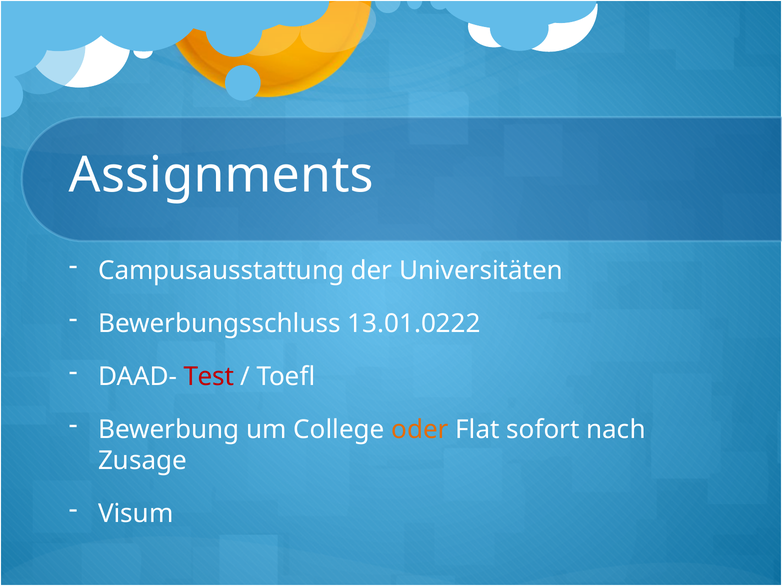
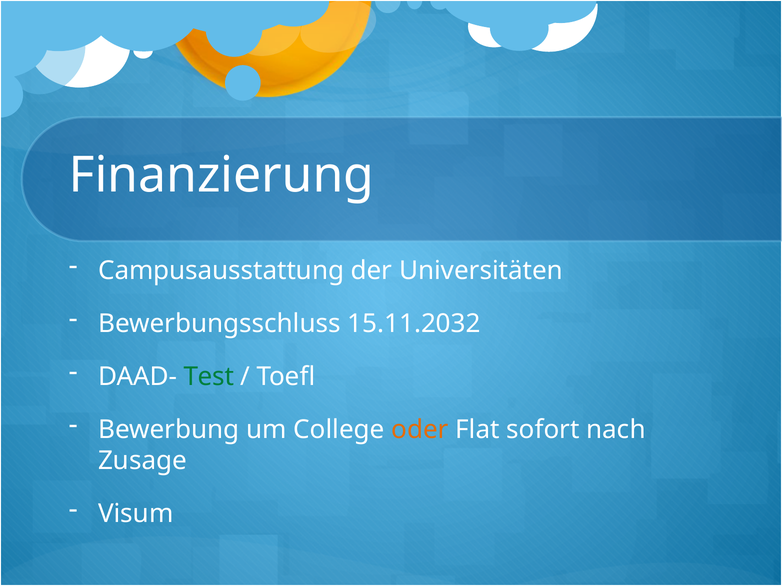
Assignments: Assignments -> Finanzierung (221, 175)
13.01.0222: 13.01.0222 -> 15.11.2032 (414, 324)
Test colour: red -> green (209, 377)
